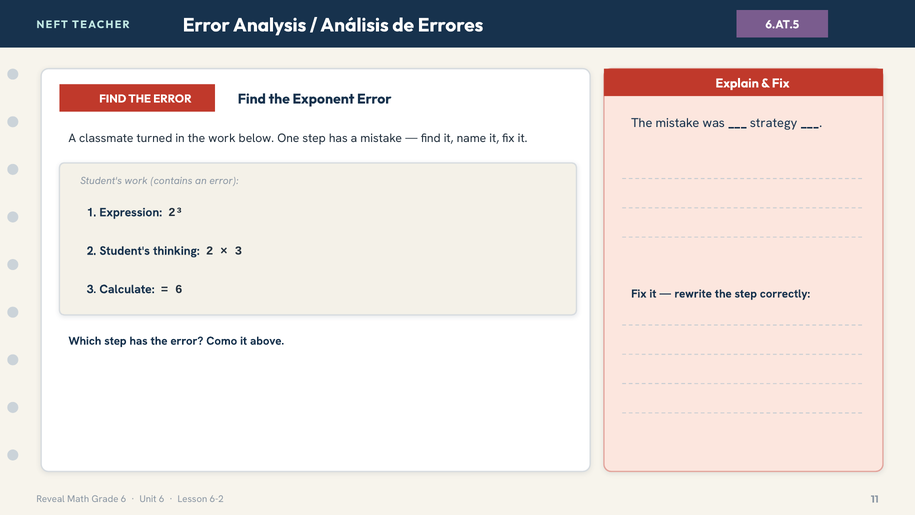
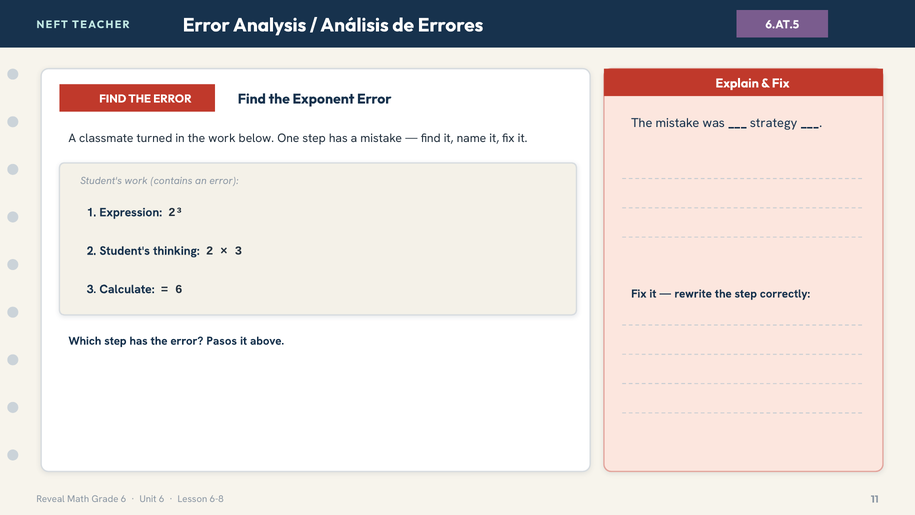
Como: Como -> Pasos (222, 341)
6-2: 6-2 -> 6-8 (217, 499)
